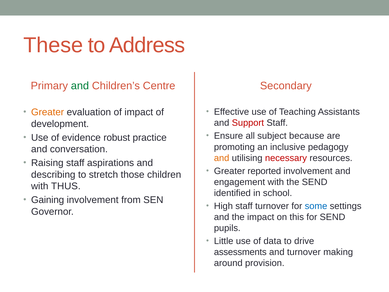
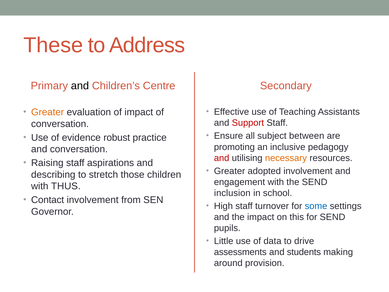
and colour: green -> black (80, 86)
development: development -> conversation (60, 124)
because: because -> between (307, 136)
and colour: orange -> red (222, 158)
necessary colour: red -> orange (286, 158)
reported: reported -> adopted (264, 171)
identified: identified -> inclusion (232, 193)
Gaining: Gaining -> Contact (48, 200)
and turnover: turnover -> students (304, 252)
